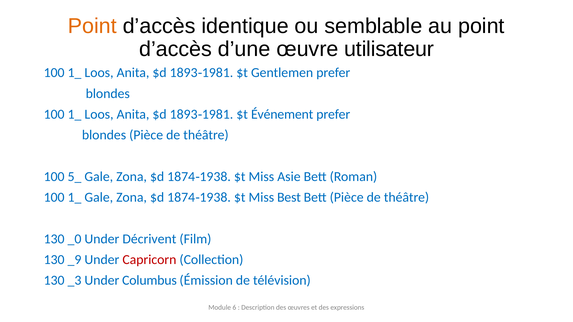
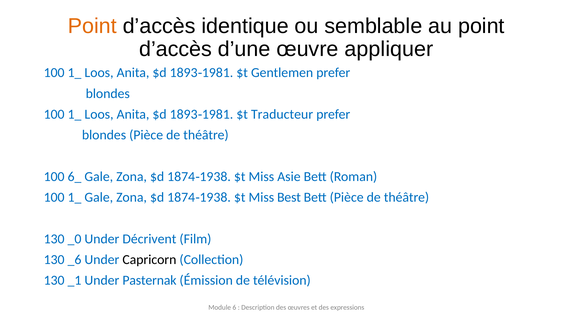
utilisateur: utilisateur -> appliquer (389, 49)
Événement: Événement -> Traducteur (282, 114)
5_: 5_ -> 6_ (75, 177)
_9: _9 -> _6 (75, 260)
Capricorn colour: red -> black (149, 260)
_3: _3 -> _1 (75, 281)
Columbus: Columbus -> Pasternak (149, 281)
